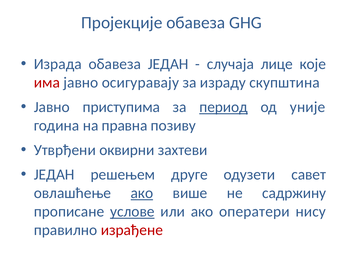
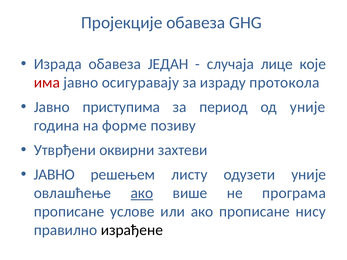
скупштина: скупштина -> протокола (284, 83)
период underline: present -> none (224, 107)
правна: правна -> форме (124, 126)
ЈЕДАН: ЈЕДАН -> ЈАВНО (54, 175)
друге: друге -> листу (189, 175)
одузети савет: савет -> уније (309, 175)
садржину: садржину -> програма (294, 193)
услове underline: present -> none (132, 212)
ако оператери: оператери -> прописане (254, 212)
израђене colour: red -> black (132, 230)
